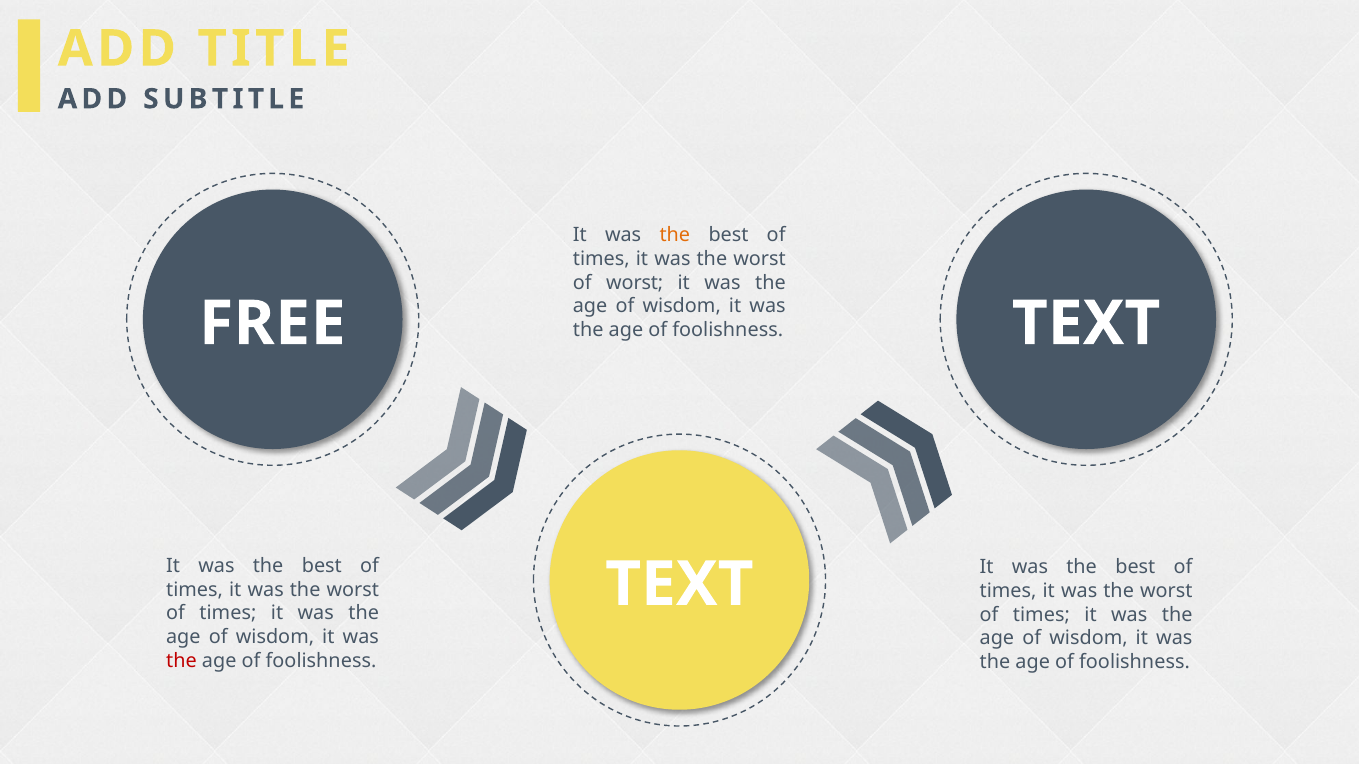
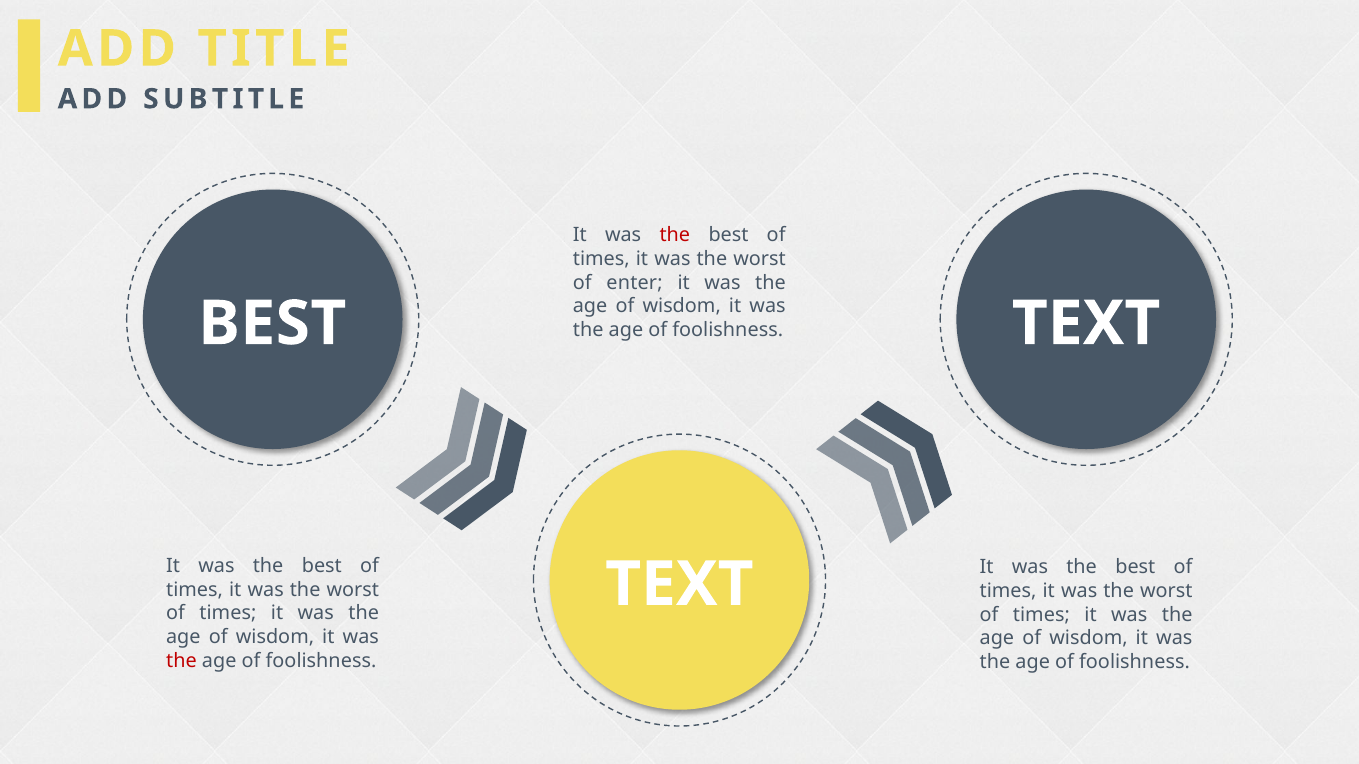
the colour: orange -> red (675, 235)
of worst: worst -> enter (635, 283)
FREE: FREE -> BEST (272, 324)
